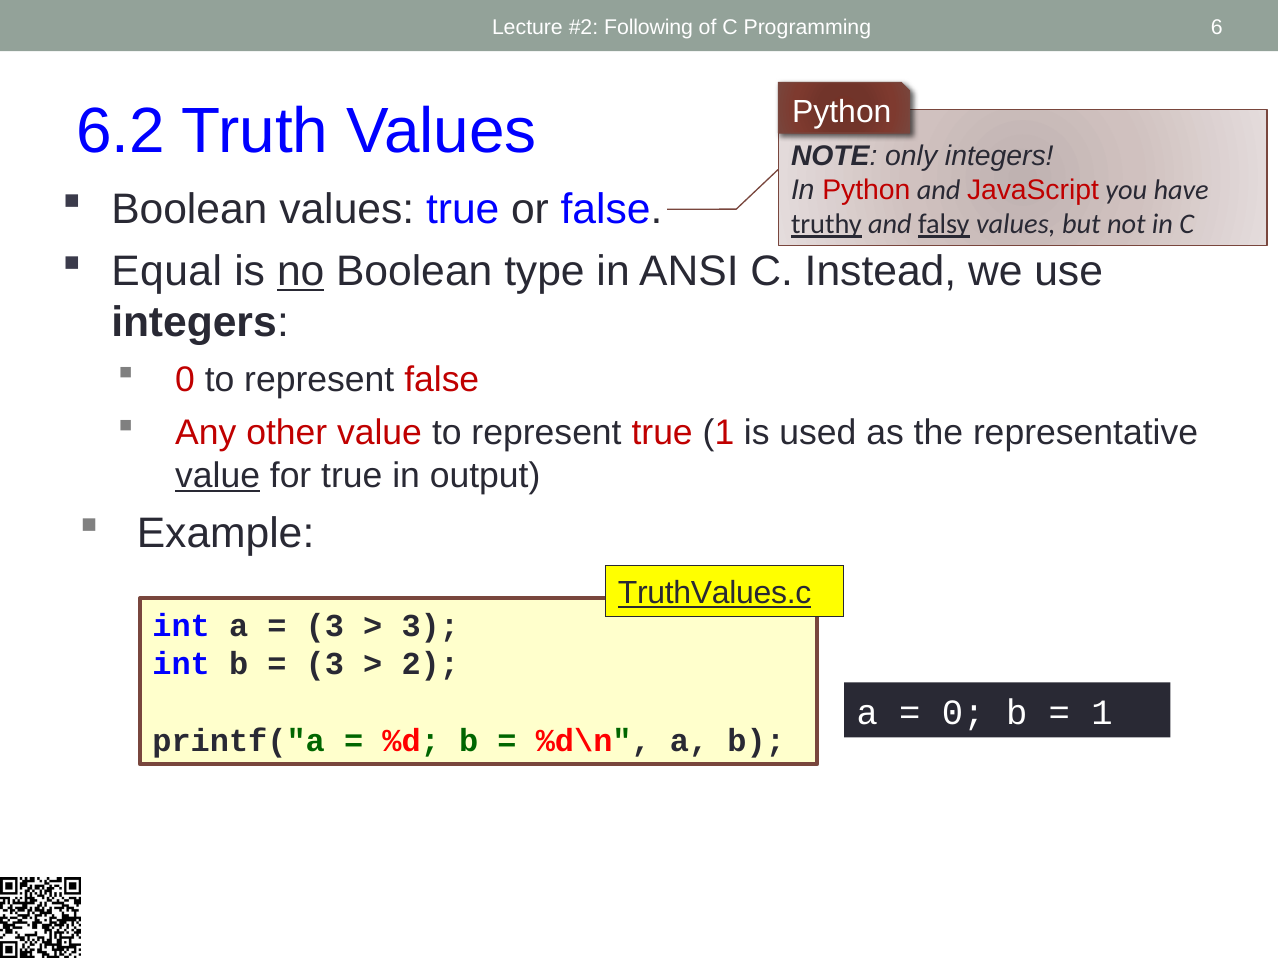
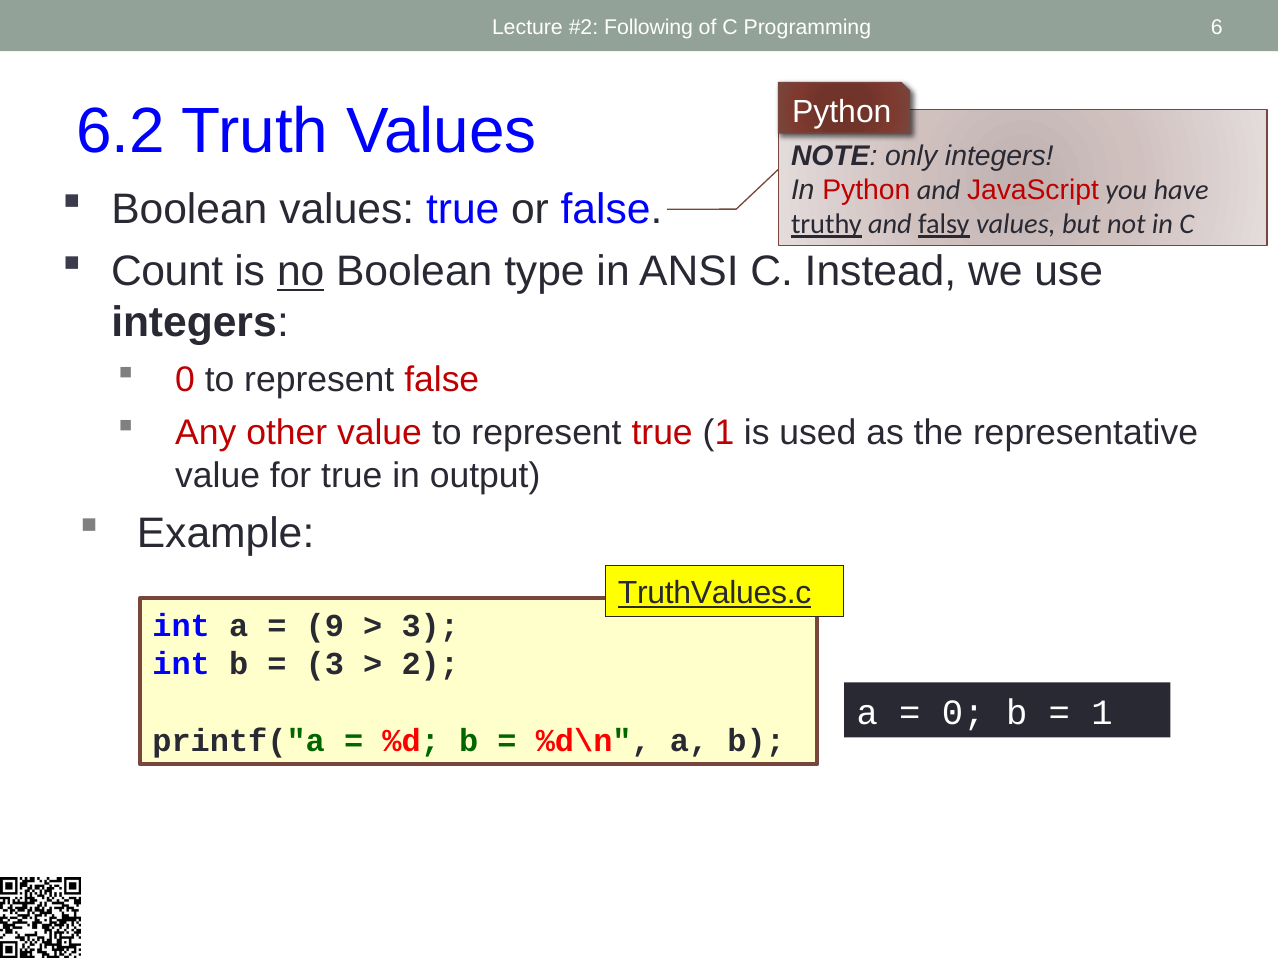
Equal: Equal -> Count (167, 271)
value underline: present -> none (218, 475)
3: 3 -> 9 (325, 626)
